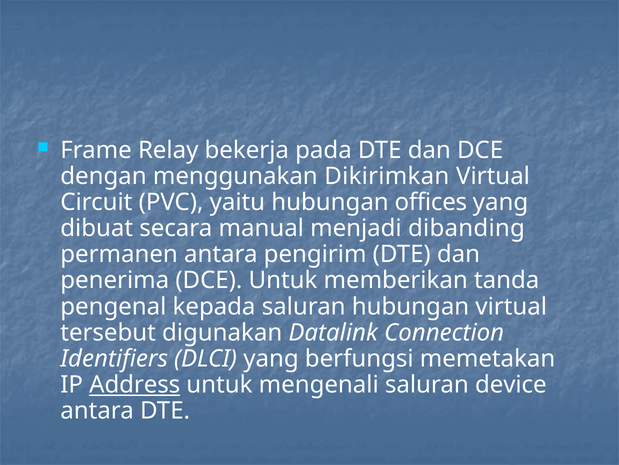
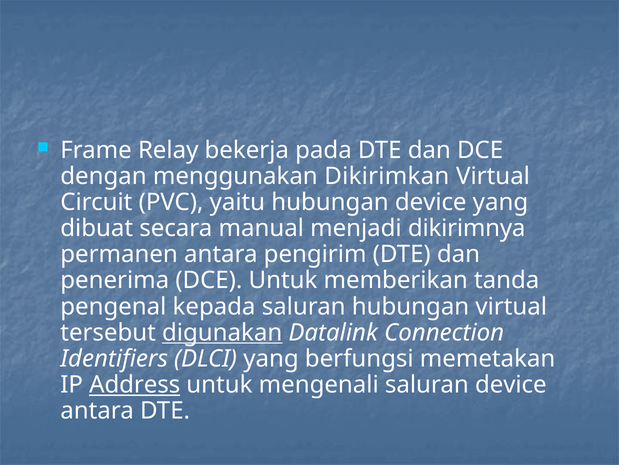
hubungan offices: offices -> device (431, 202)
dibanding: dibanding -> dikirimnya (467, 228)
digunakan underline: none -> present (222, 332)
